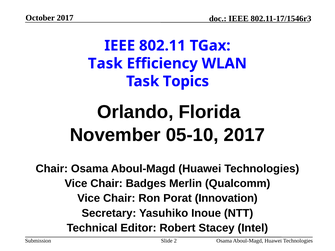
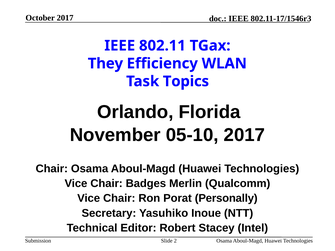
Task: Task -> They (105, 64)
Innovation: Innovation -> Personally (226, 199)
